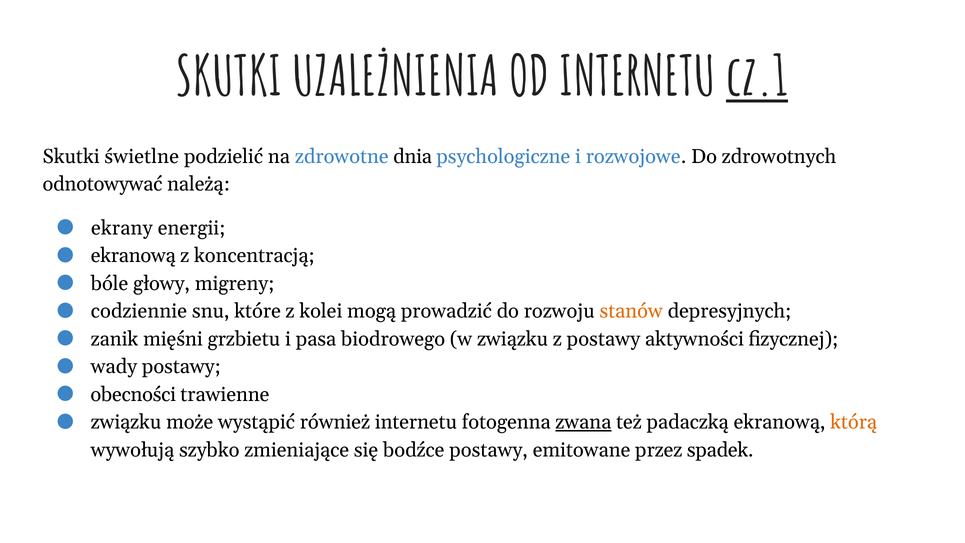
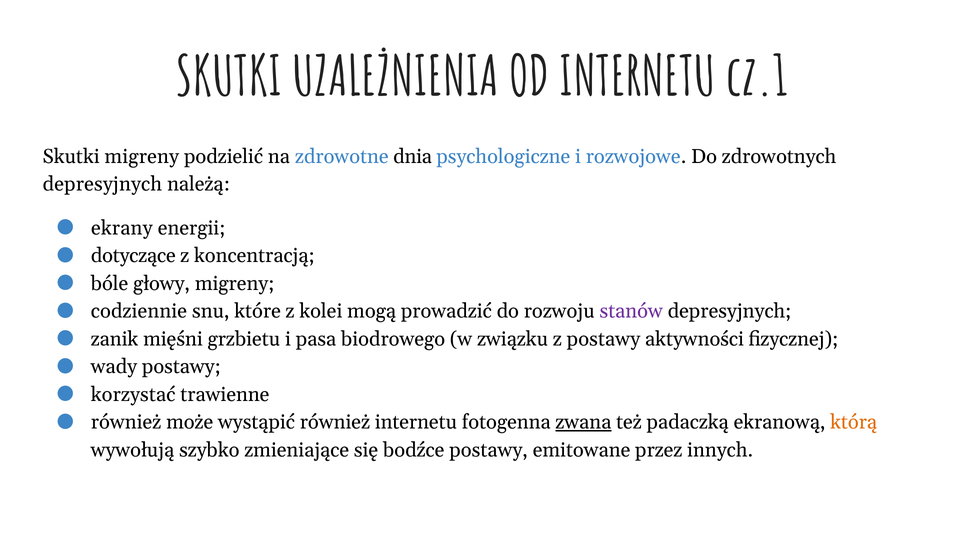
cz.1 underline: present -> none (757, 77)
Skutki świetlne: świetlne -> migreny (142, 156)
odnotowywać: odnotowywać -> depresyjnych (102, 184)
ekranową: ekranową -> dotyczące (133, 256)
stanów colour: orange -> purple (631, 311)
obecności: obecności -> korzystać (133, 394)
związku: związku -> również (126, 422)
spadek: spadek -> innych (720, 450)
